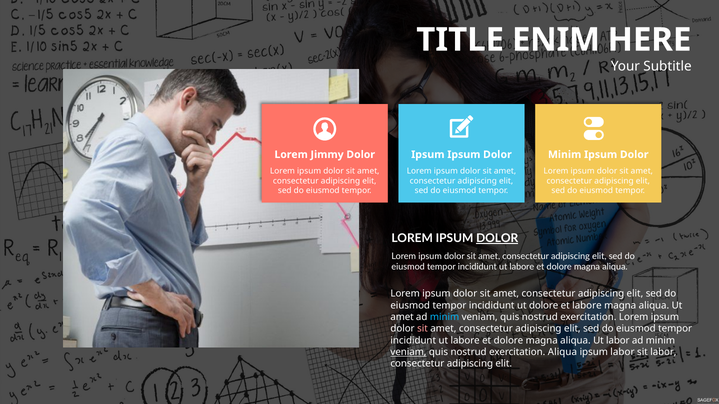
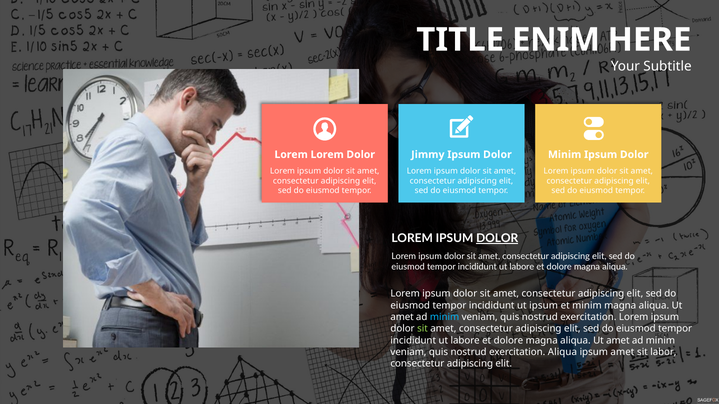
Lorem Jimmy: Jimmy -> Lorem (327, 155)
Ipsum: Ipsum -> Jimmy (428, 155)
ut dolore: dolore -> ipsum (544, 306)
et labore: labore -> minim (587, 306)
sit colour: pink -> light green (423, 329)
labor: labor -> amet (618, 341)
veniam underline: present -> none (408, 352)
ipsum labor: labor -> amet (622, 352)
